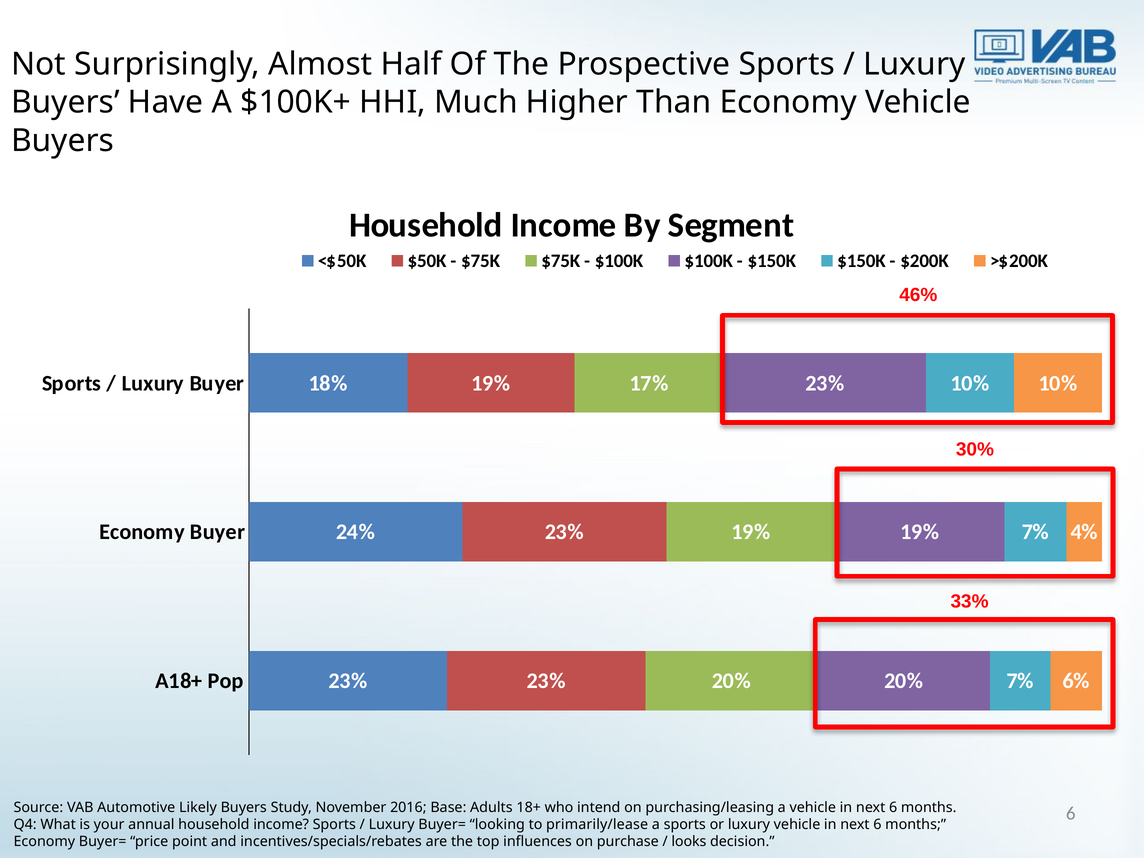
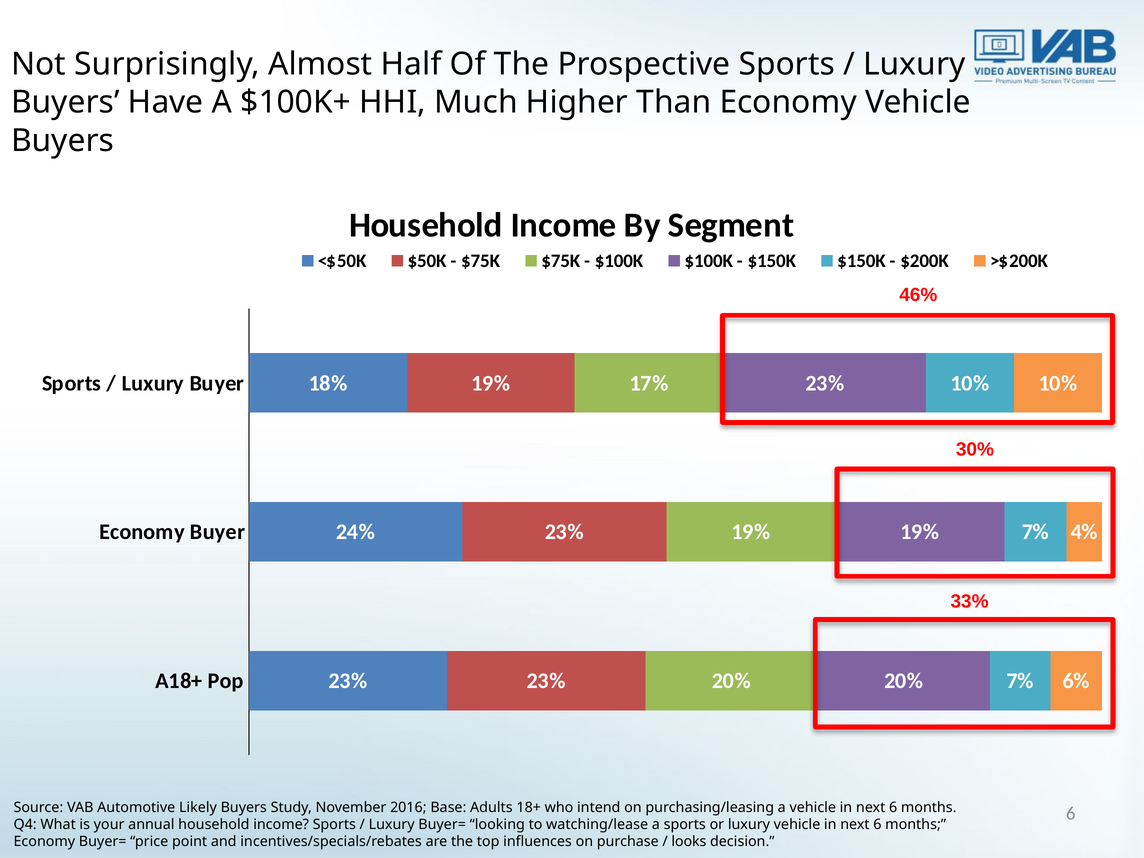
primarily/lease: primarily/lease -> watching/lease (597, 824)
